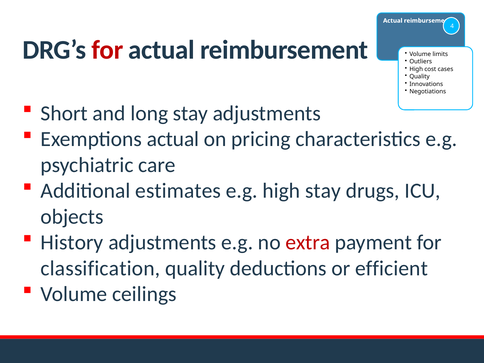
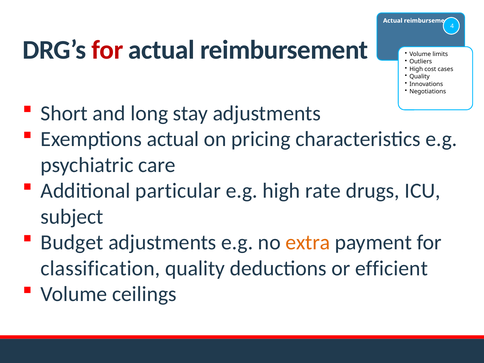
estimates: estimates -> particular (178, 191)
high stay: stay -> rate (323, 191)
objects: objects -> subject (72, 217)
History: History -> Budget (72, 242)
extra colour: red -> orange (308, 242)
